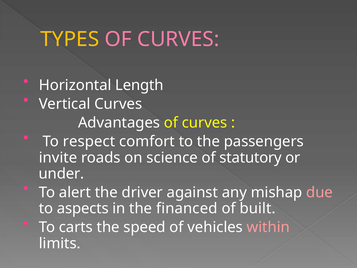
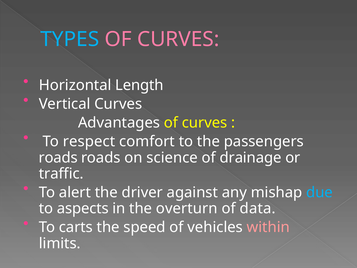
TYPES colour: yellow -> light blue (70, 39)
invite: invite -> roads (58, 157)
statutory: statutory -> drainage (251, 157)
under: under -> traffic (61, 174)
due colour: pink -> light blue (320, 192)
financed: financed -> overturn (187, 208)
built: built -> data (258, 208)
